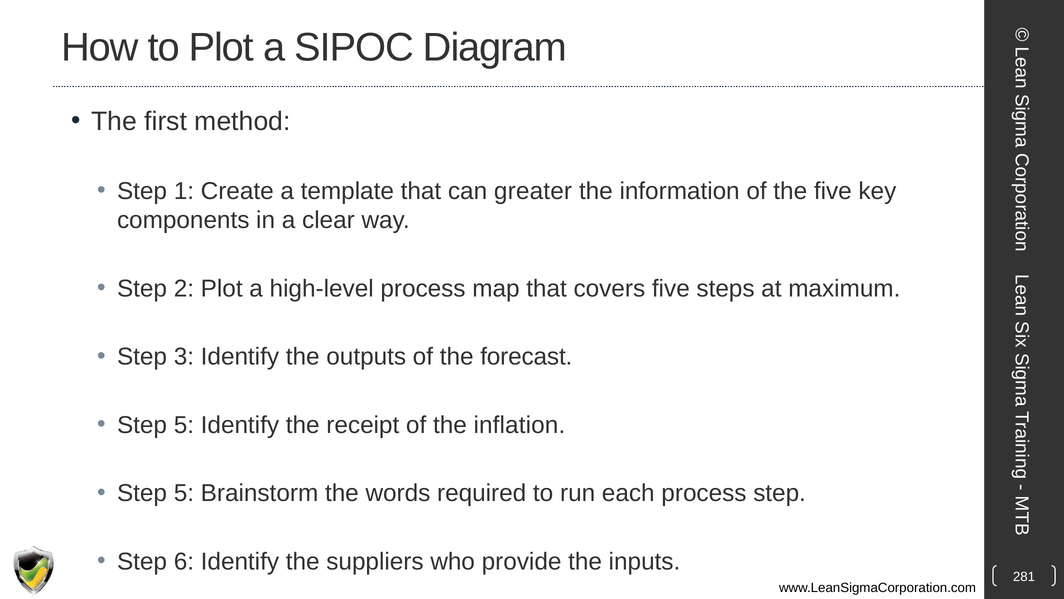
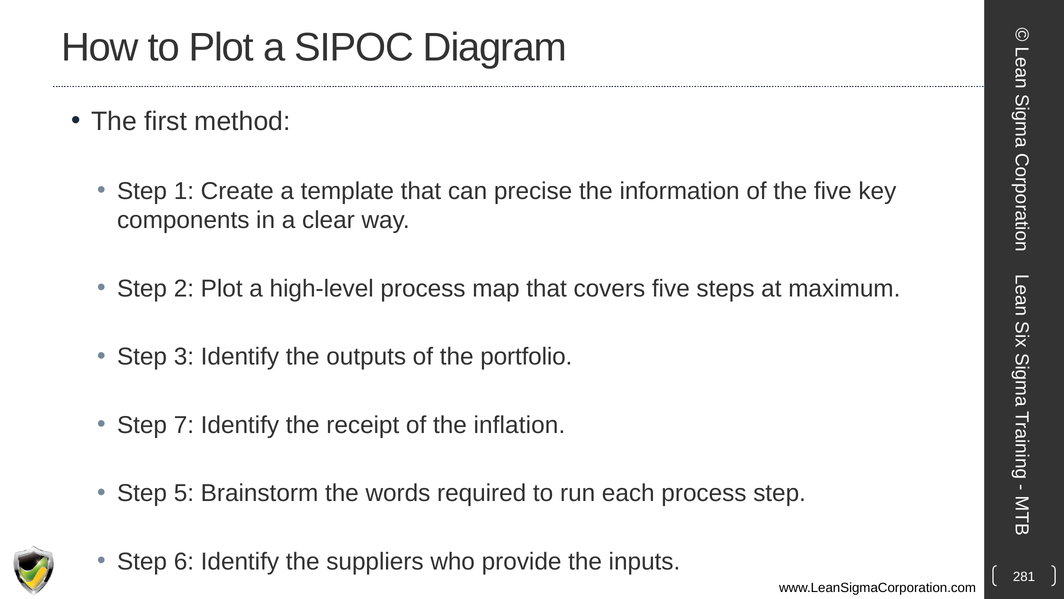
greater: greater -> precise (533, 191)
forecast: forecast -> portfolio (526, 356)
5: 5 -> 7 (184, 425)
